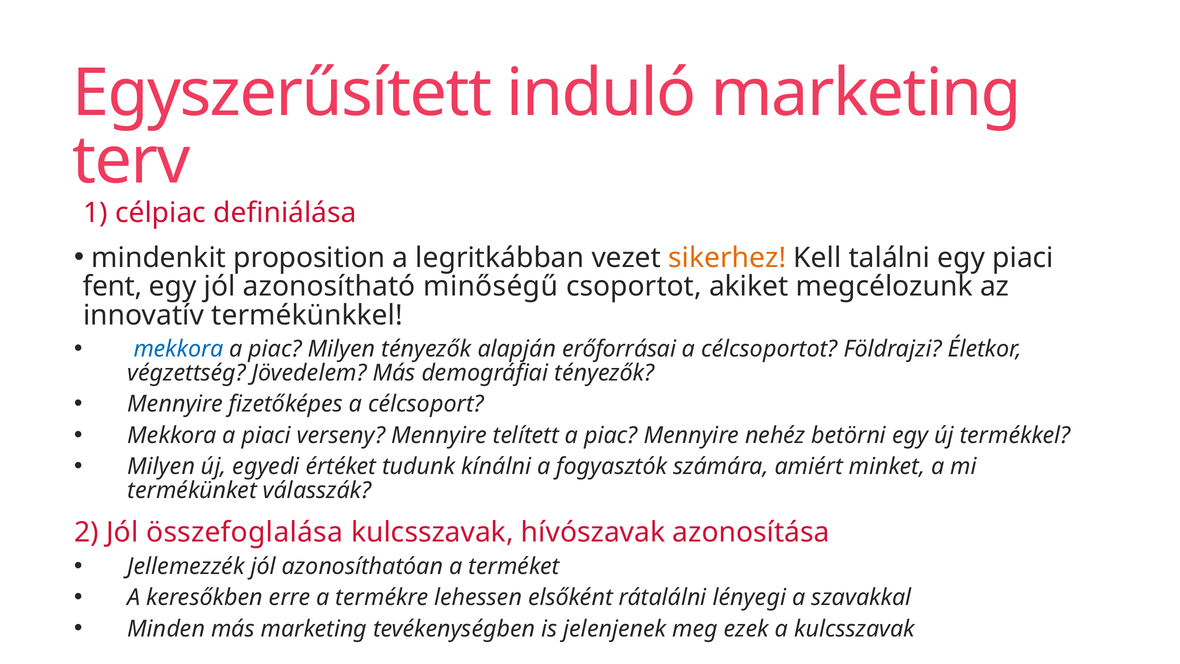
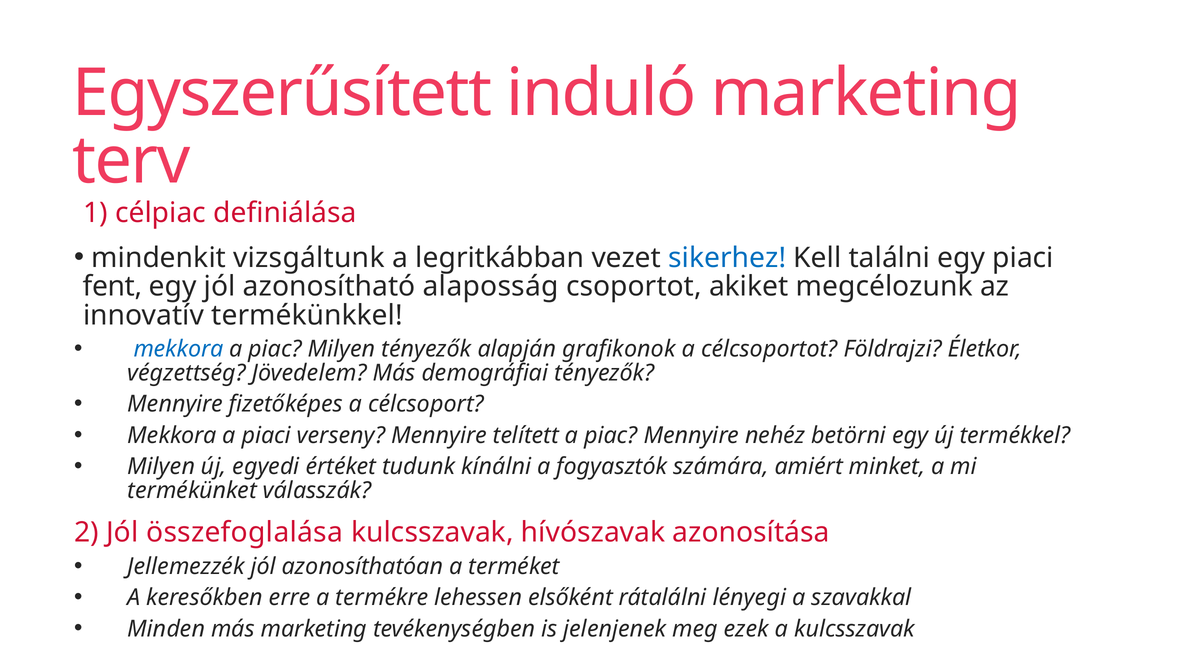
proposition: proposition -> vizsgáltunk (309, 258)
sikerhez colour: orange -> blue (727, 258)
minőségű: minőségű -> alaposság (491, 286)
erőforrásai: erőforrásai -> grafikonok (619, 349)
